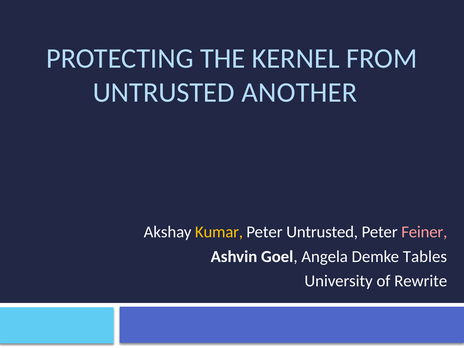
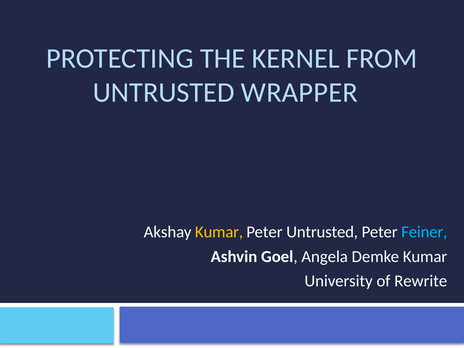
ANOTHER: ANOTHER -> WRAPPER (299, 92)
Feiner colour: pink -> light blue (424, 232)
Demke Tables: Tables -> Kumar (425, 257)
